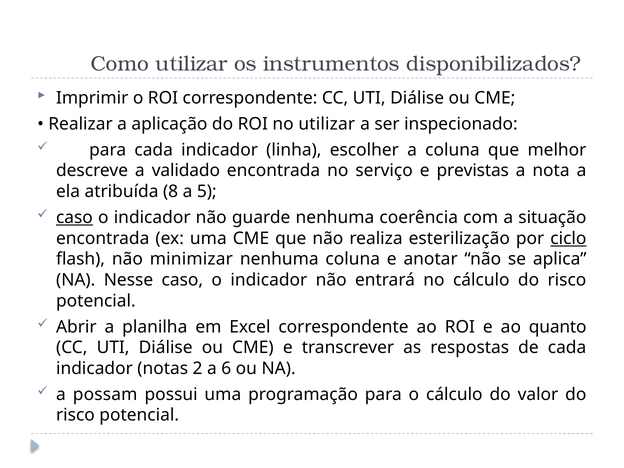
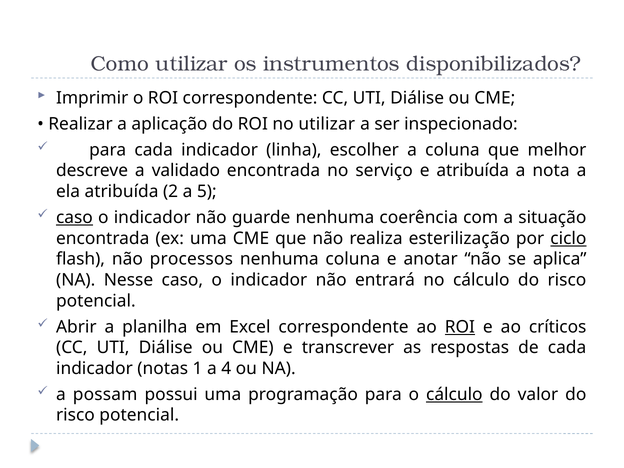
e previstas: previstas -> atribuída (473, 171)
8: 8 -> 2 (171, 192)
minimizar: minimizar -> processos (191, 259)
ROI underline: none -> present (460, 327)
quanto: quanto -> críticos (558, 327)
2: 2 -> 1 (198, 368)
6: 6 -> 4 (226, 368)
cálculo underline: none -> present (454, 394)
